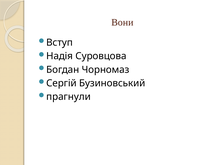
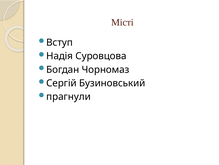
Вони: Вони -> Місті (122, 22)
